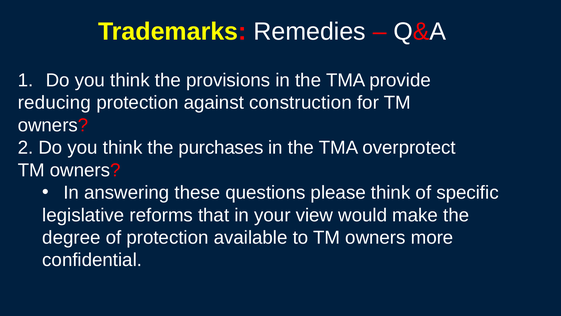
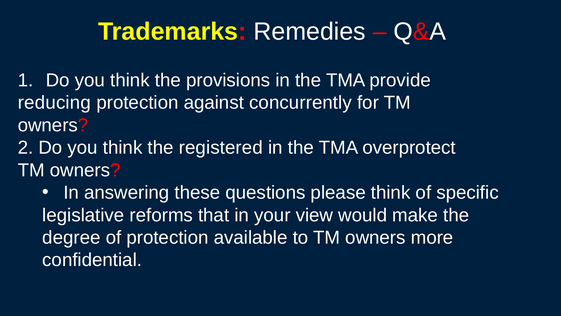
construction: construction -> concurrently (300, 103)
purchases: purchases -> registered (221, 148)
